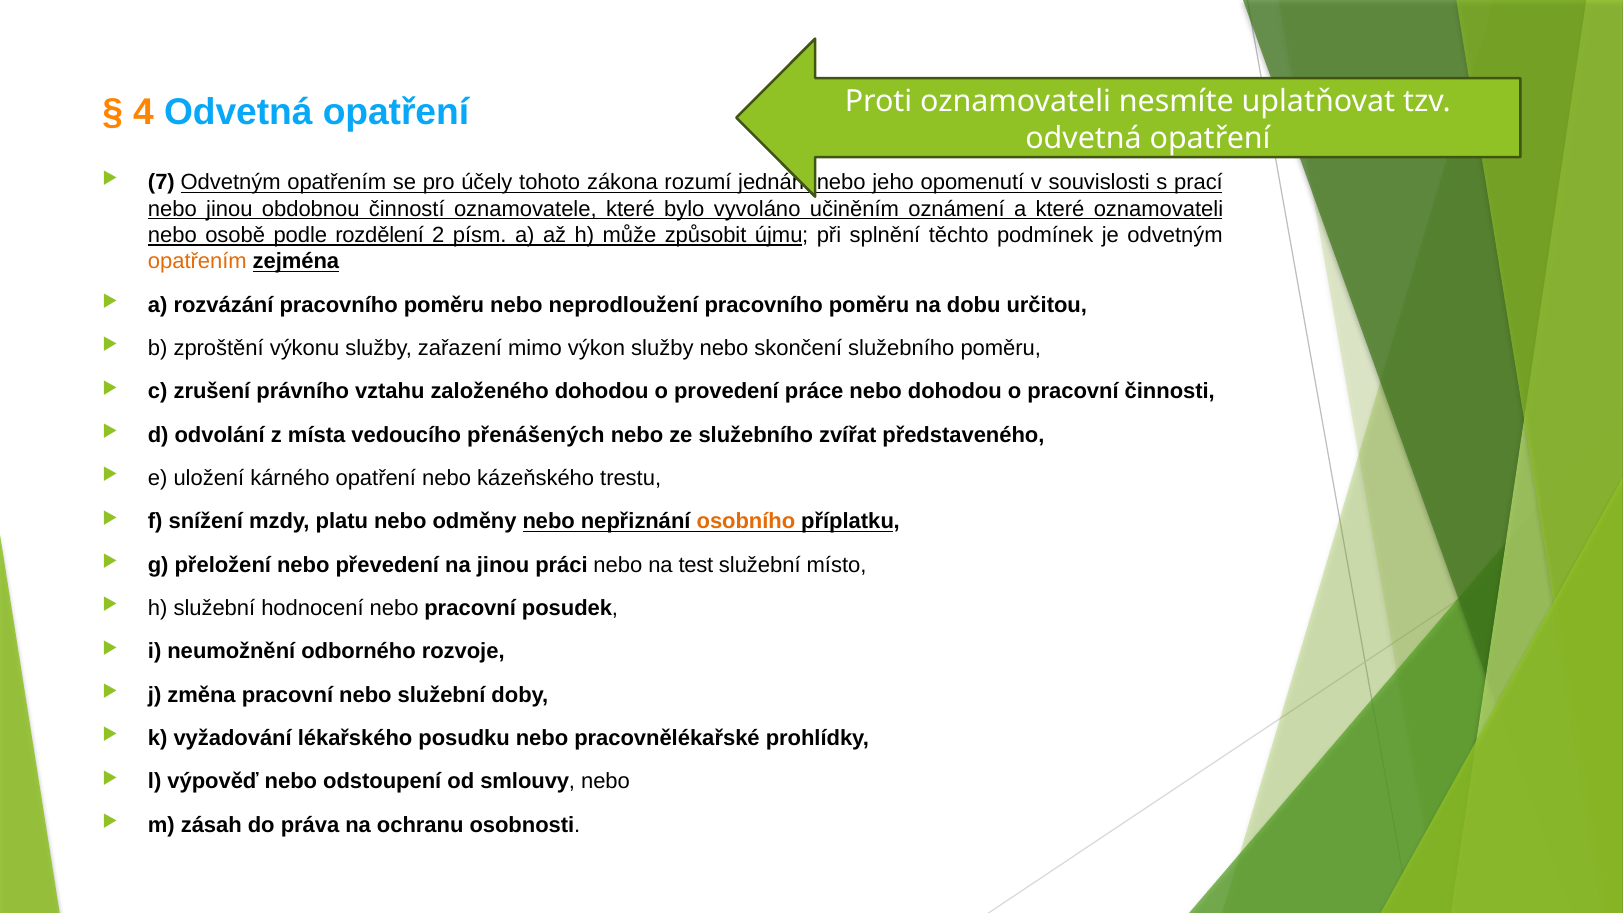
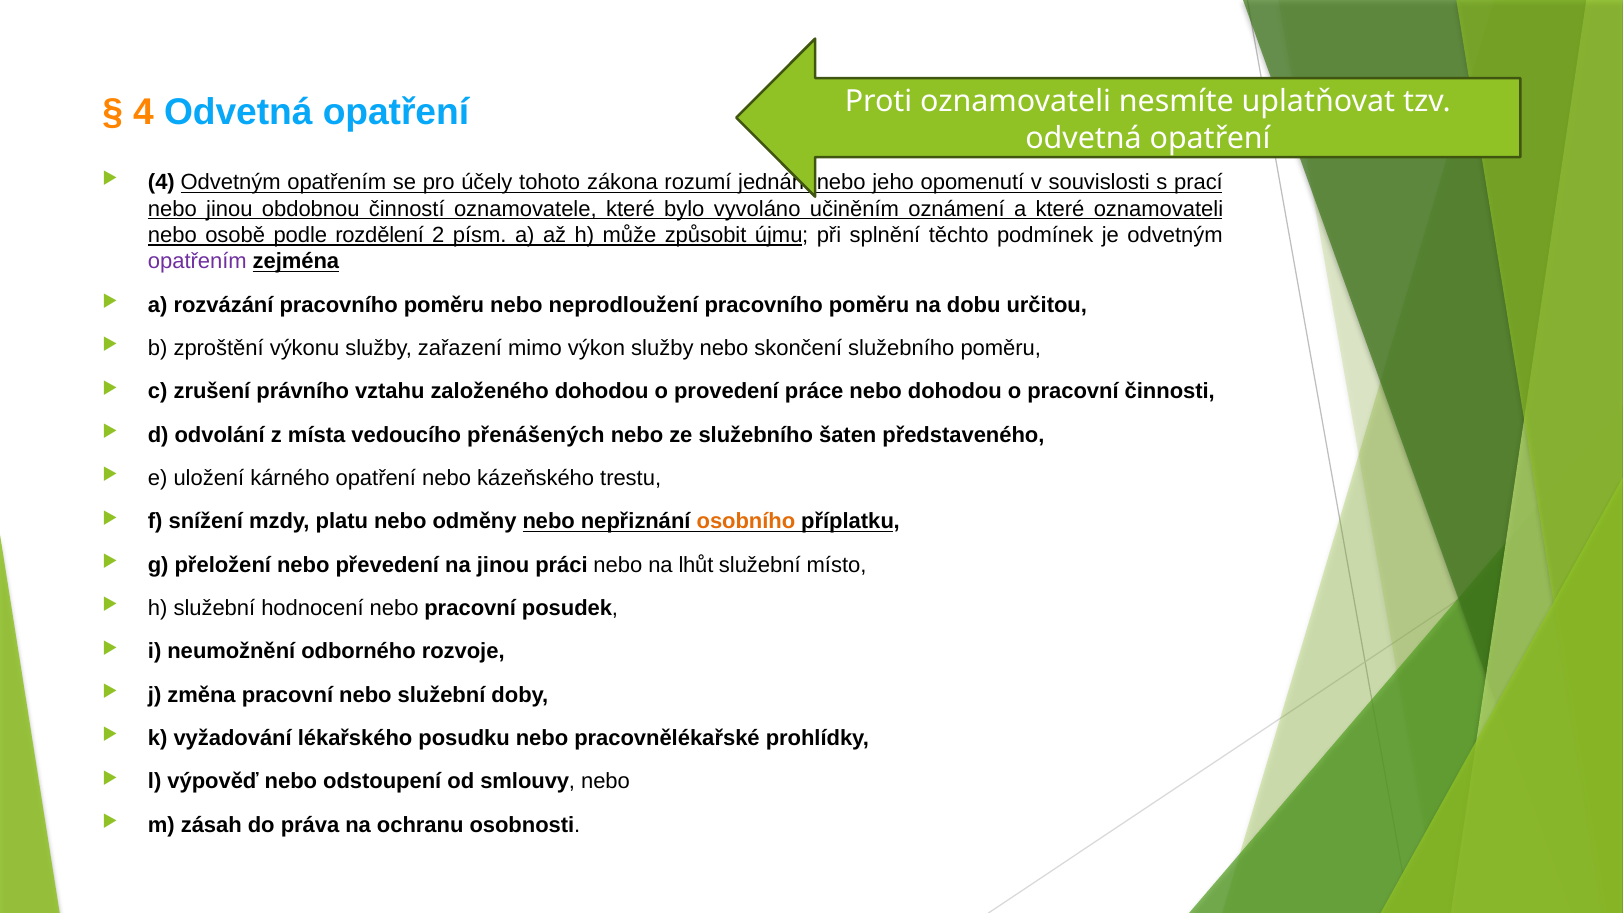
7: 7 -> 4 (161, 182)
opatřením colour: orange -> purple (197, 262)
zvířat: zvířat -> šaten (848, 435)
test: test -> lhůt (696, 565)
